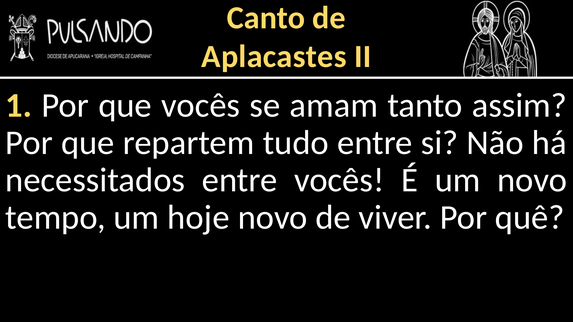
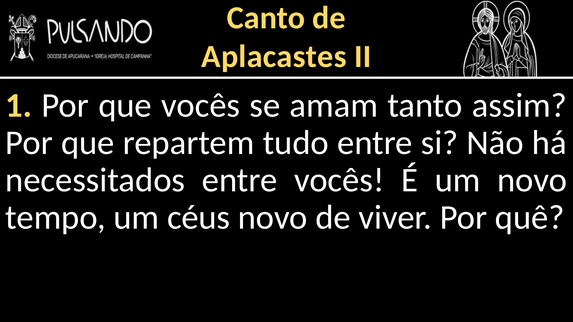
hoje: hoje -> céus (199, 218)
